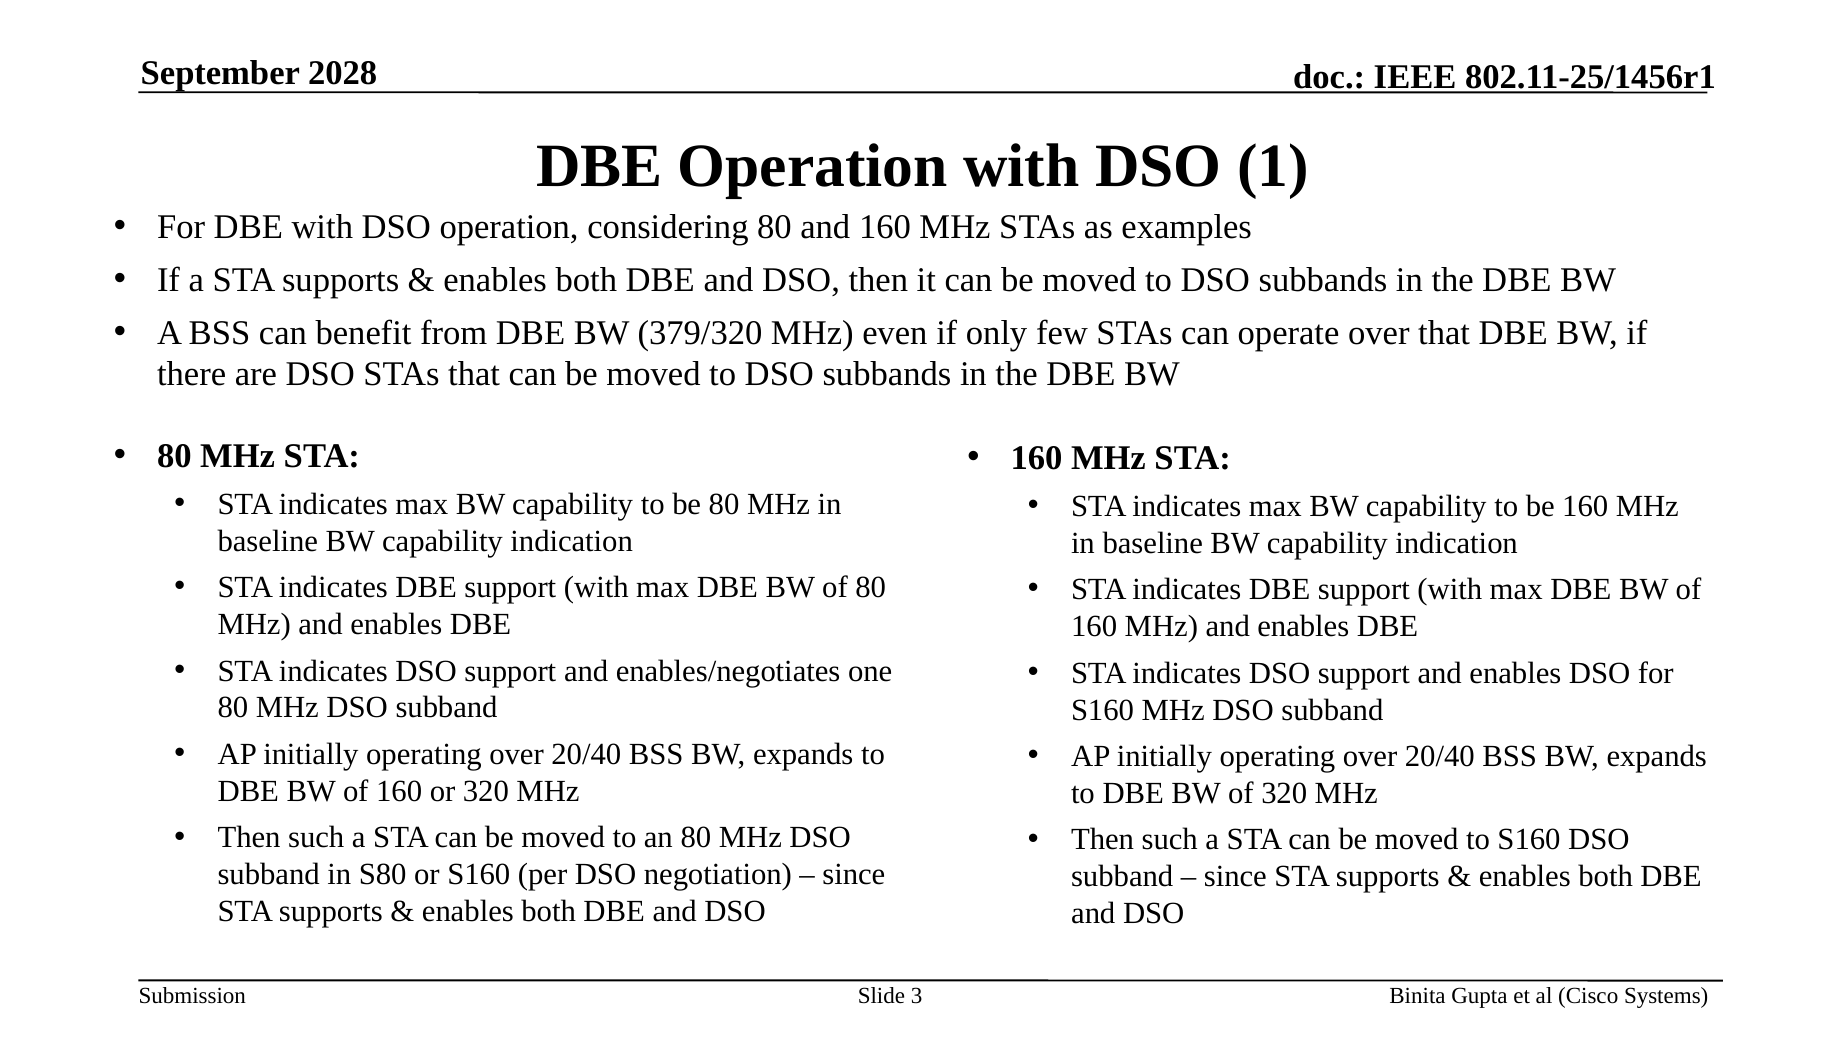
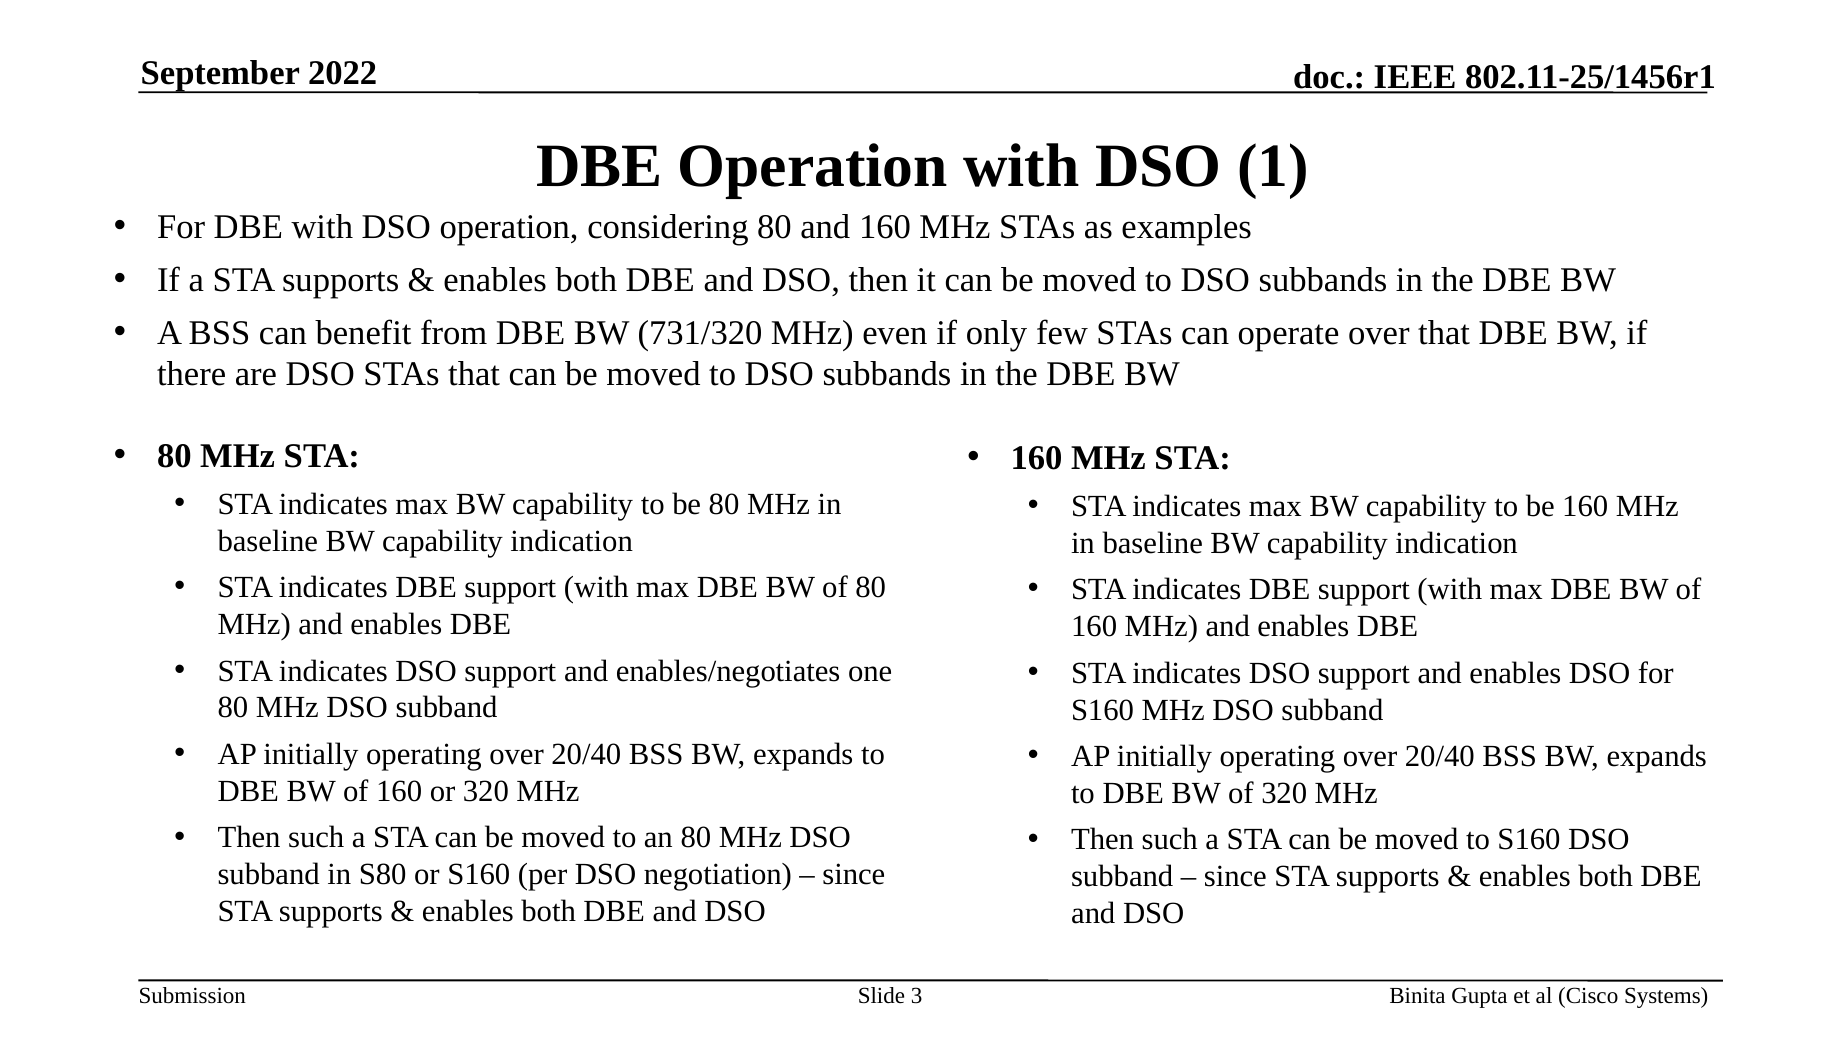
2028: 2028 -> 2022 (343, 73)
379/320: 379/320 -> 731/320 (700, 333)
